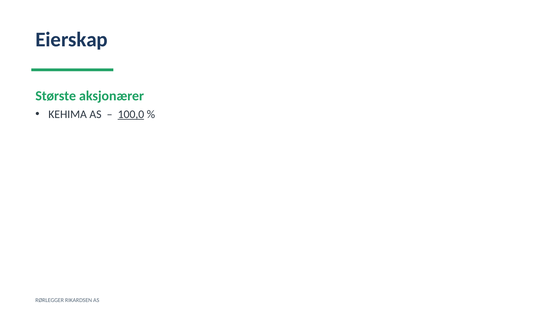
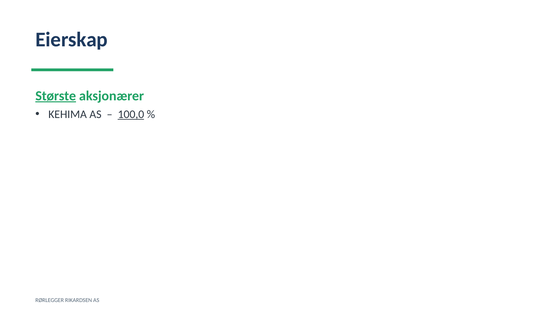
Største underline: none -> present (56, 96)
